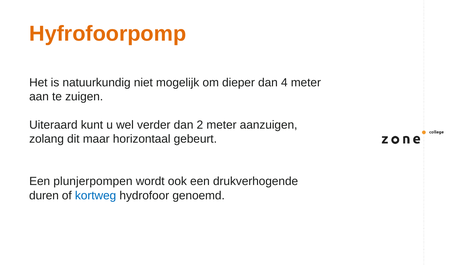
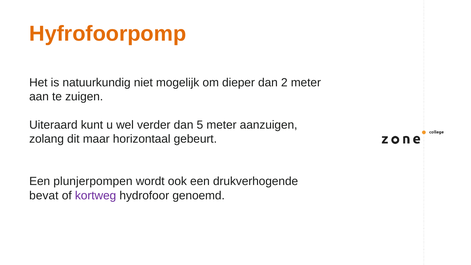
4: 4 -> 2 (284, 82)
2: 2 -> 5 (200, 125)
duren: duren -> bevat (44, 196)
kortweg colour: blue -> purple (96, 196)
